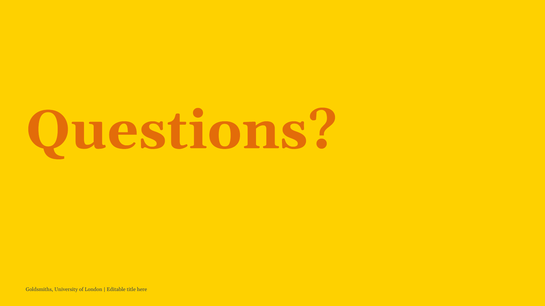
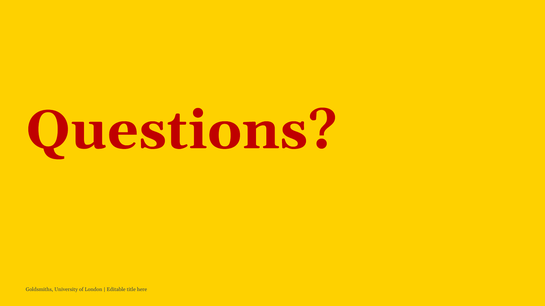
Questions colour: orange -> red (182, 130)
